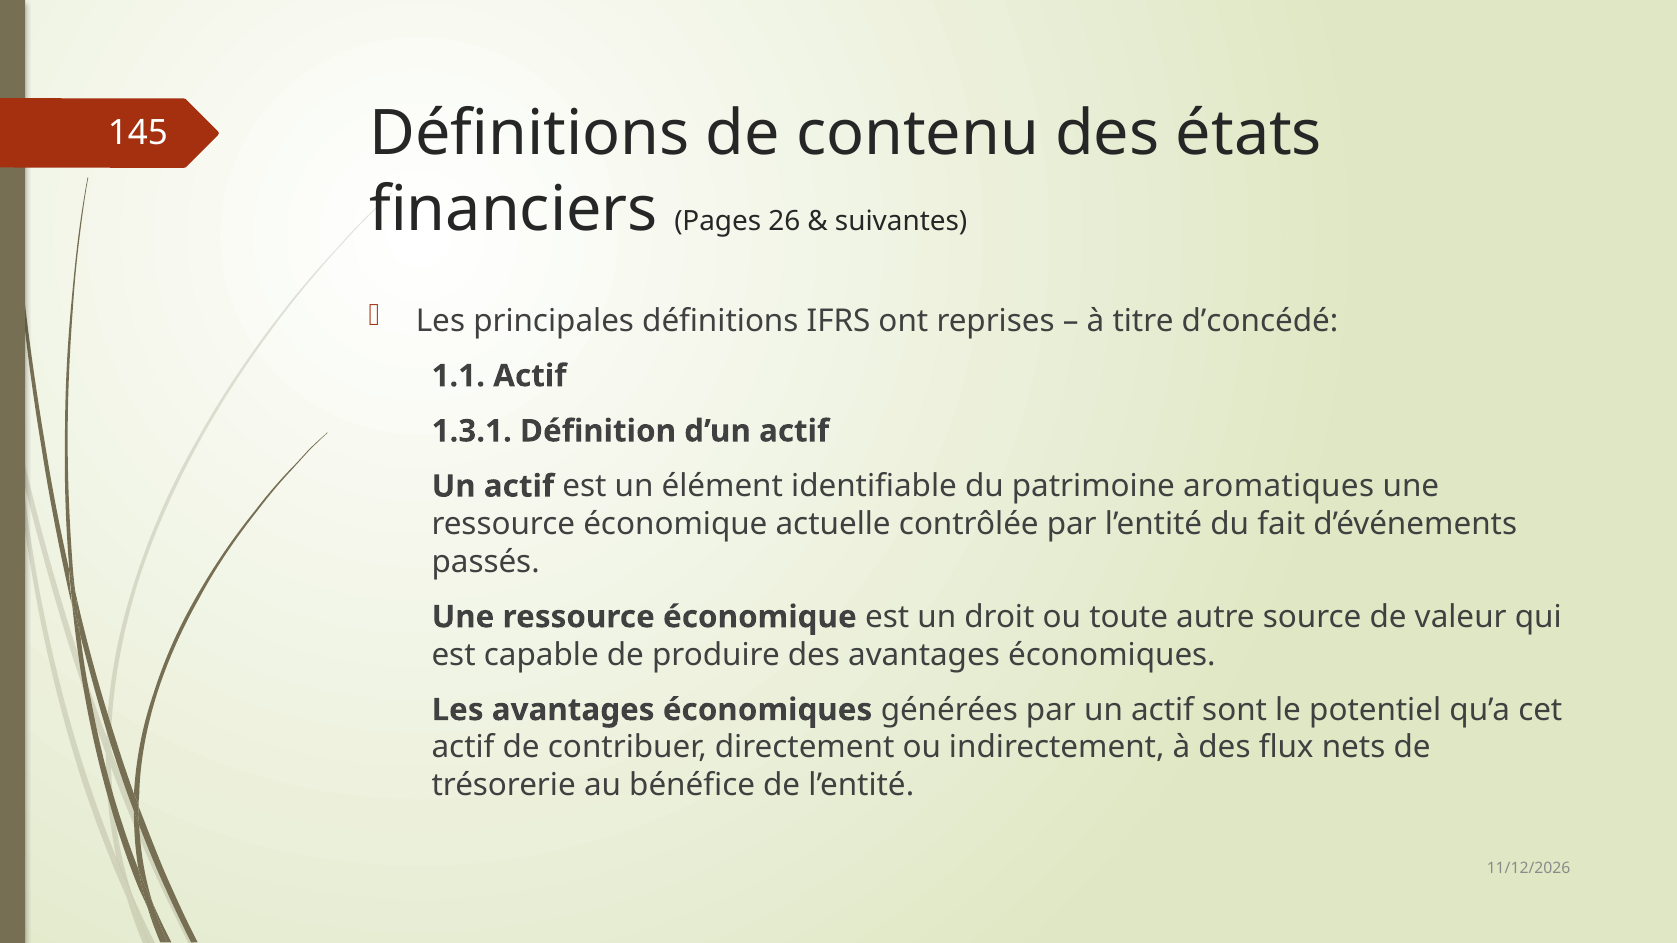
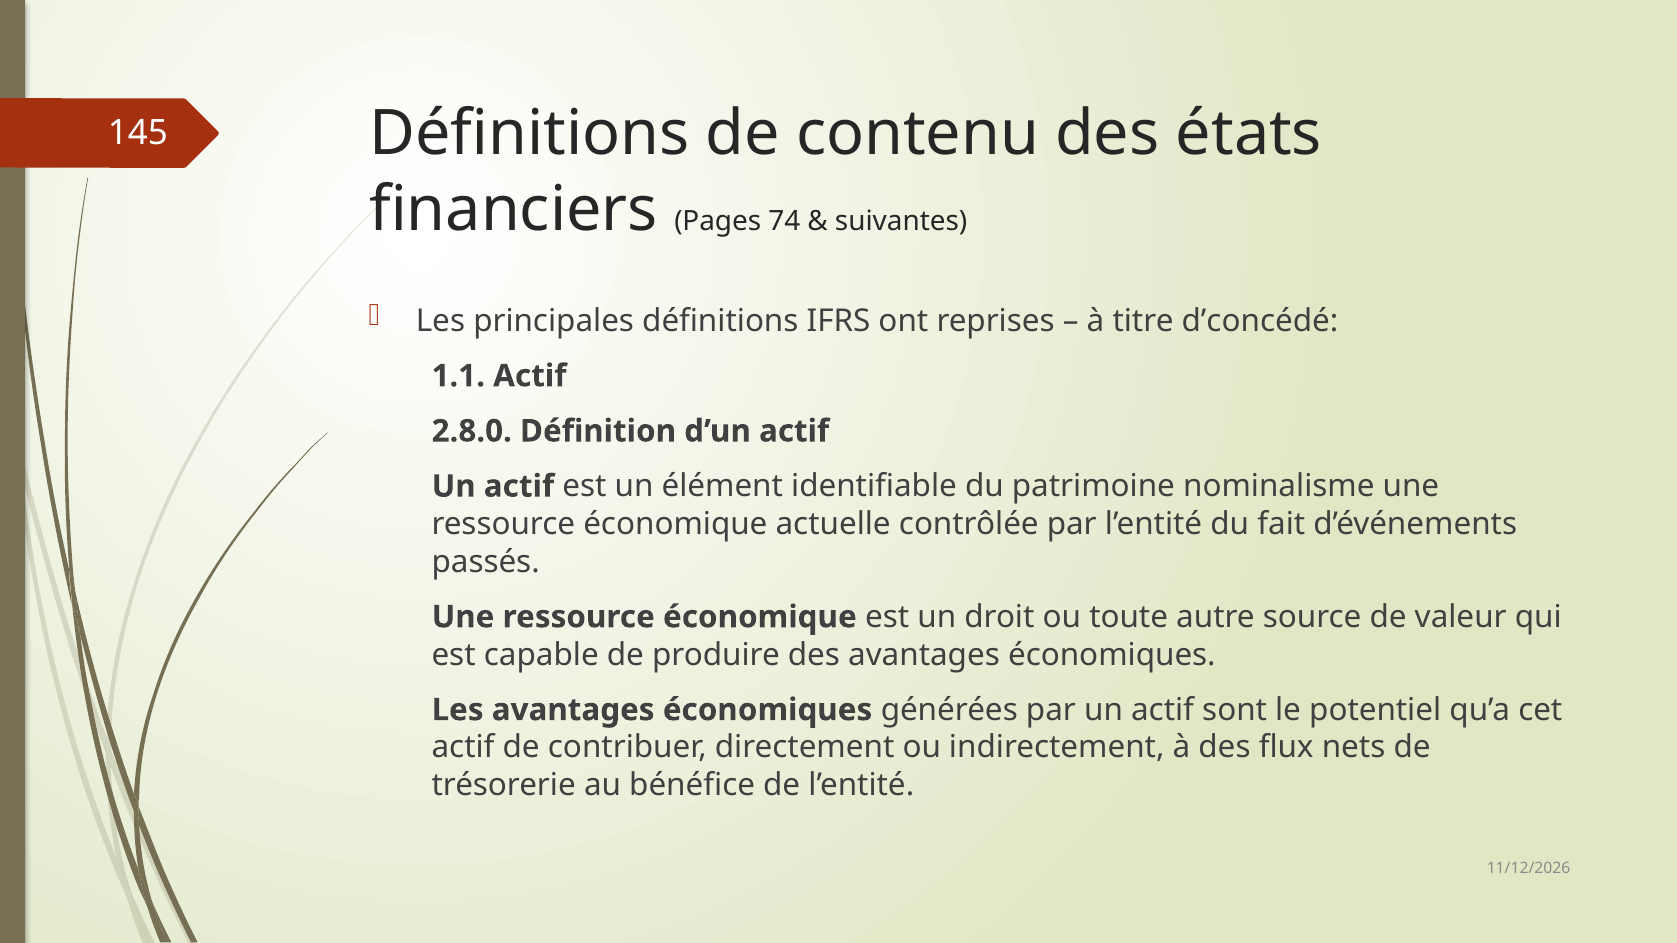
26: 26 -> 74 (784, 221)
1.3.1: 1.3.1 -> 2.8.0 (472, 431)
aromatiques: aromatiques -> nominalisme (1279, 486)
